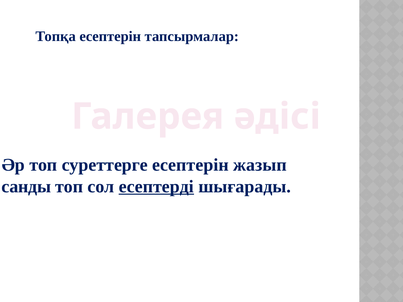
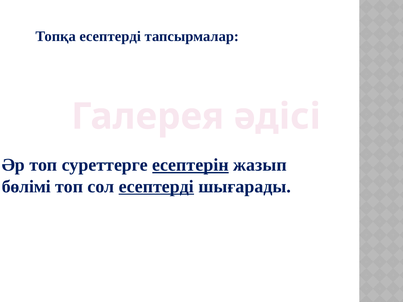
Топқа есептерін: есептерін -> есептерді (110, 36)
есептерін underline: none -> present (190, 165)
санды: санды -> бөлімі (26, 187)
